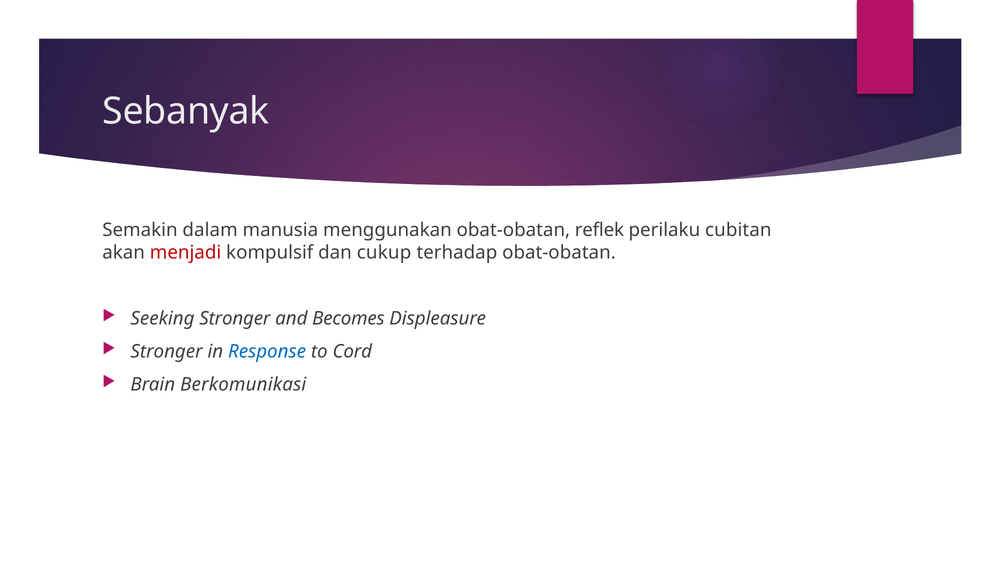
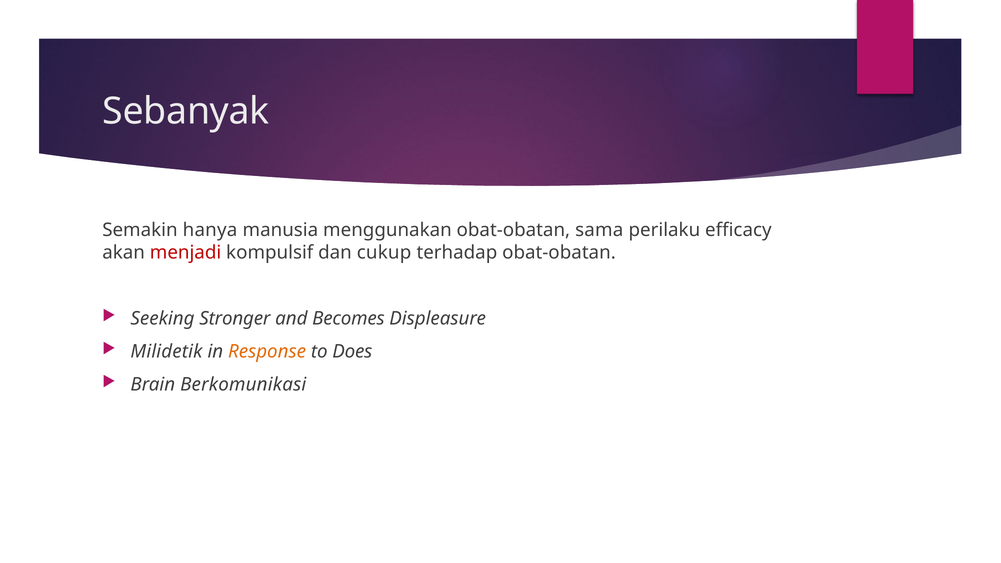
dalam: dalam -> hanya (210, 230)
reflek: reflek -> sama (599, 230)
cubitan: cubitan -> efficacy (738, 230)
Stronger: Stronger -> Milidetik (166, 351)
Response colour: blue -> orange (267, 351)
Cord: Cord -> Does (352, 351)
